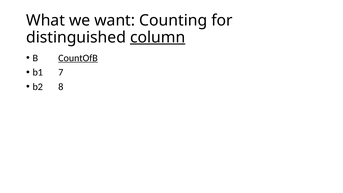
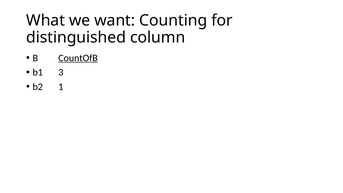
column underline: present -> none (158, 37)
7: 7 -> 3 (61, 72)
8: 8 -> 1 (61, 87)
